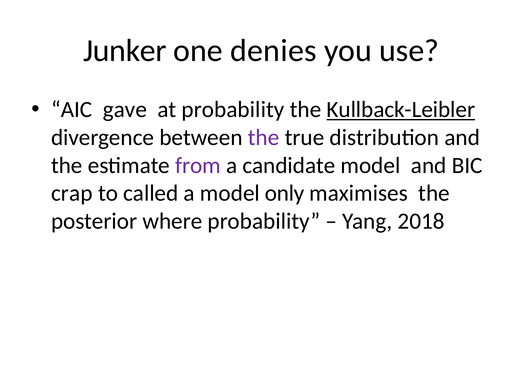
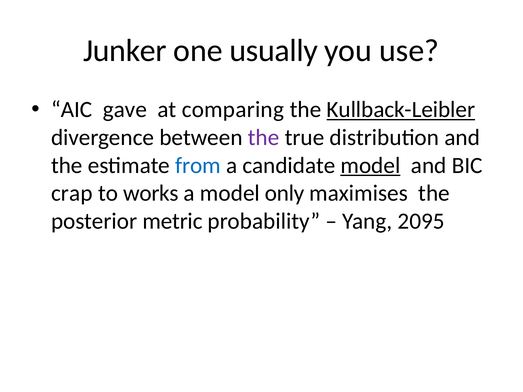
denies: denies -> usually (274, 51)
at probability: probability -> comparing (233, 110)
from colour: purple -> blue (198, 166)
model underline: none -> present (370, 166)
called: called -> works (151, 193)
where: where -> metric (173, 221)
2018: 2018 -> 2095 (421, 221)
